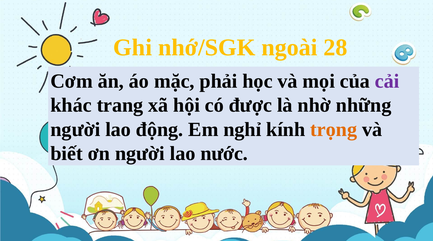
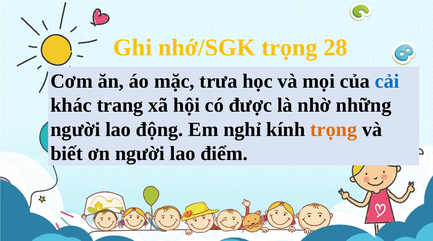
nhớ/SGK ngoài: ngoài -> trọng (290, 47)
phải: phải -> trưa (219, 81)
cải colour: purple -> blue (387, 81)
nước: nước -> điểm (224, 153)
